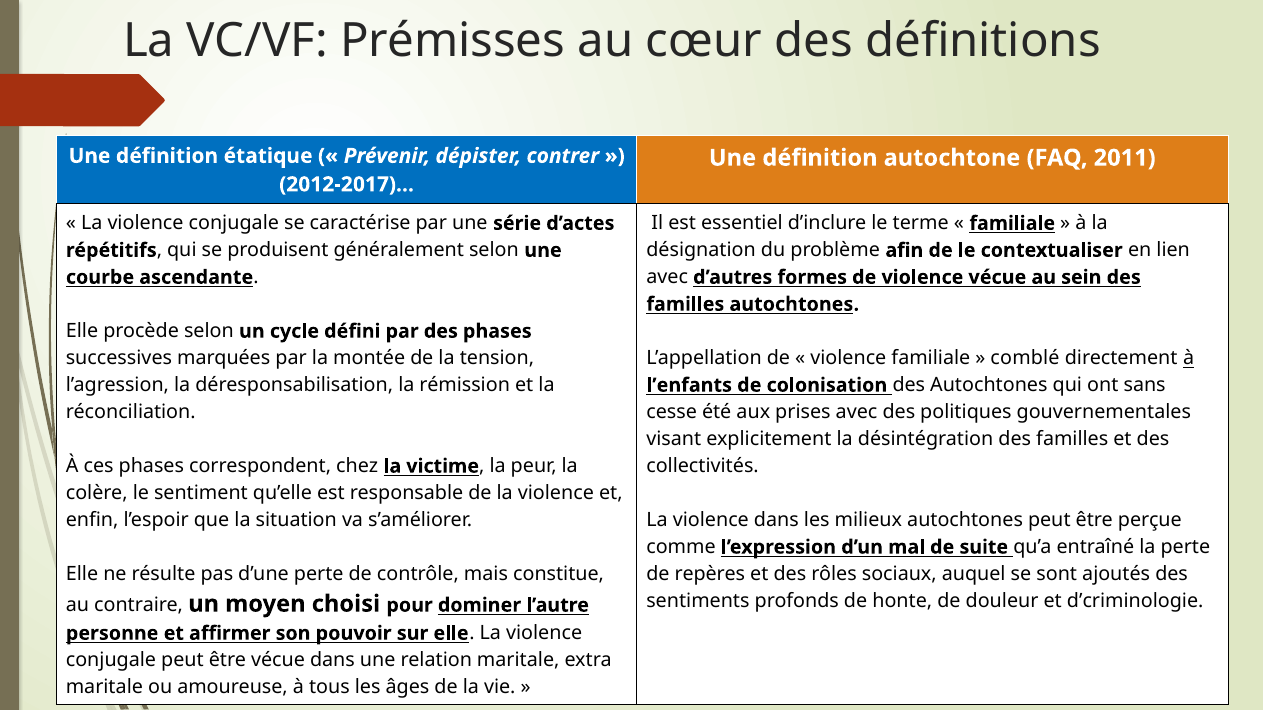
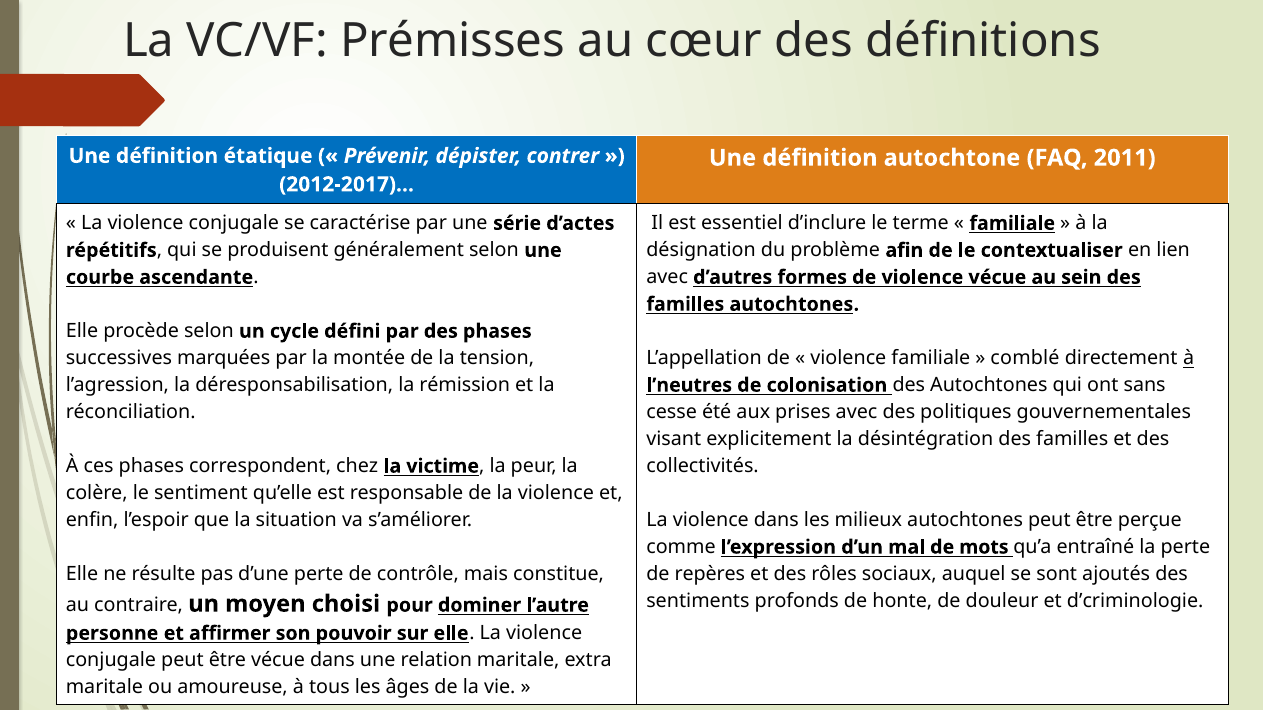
l’enfants: l’enfants -> l’neutres (689, 385)
suite: suite -> mots (984, 547)
